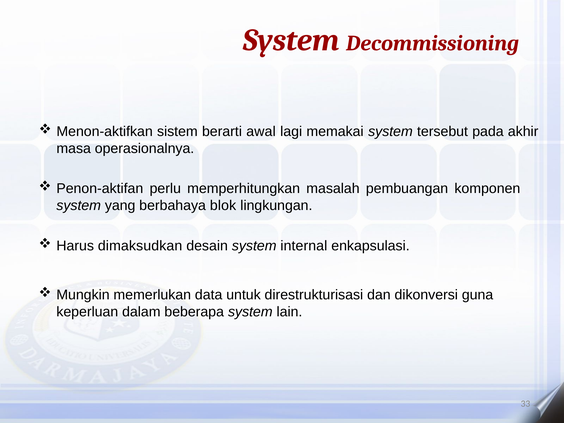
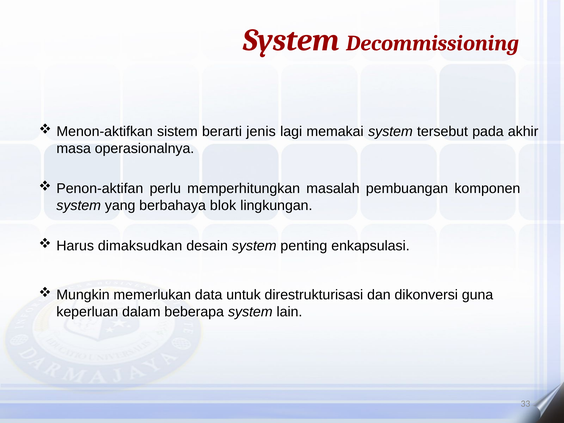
awal: awal -> jenis (261, 132)
internal: internal -> penting (304, 246)
